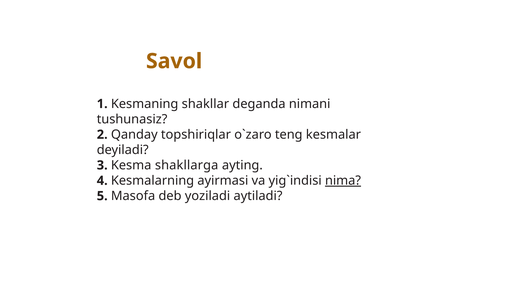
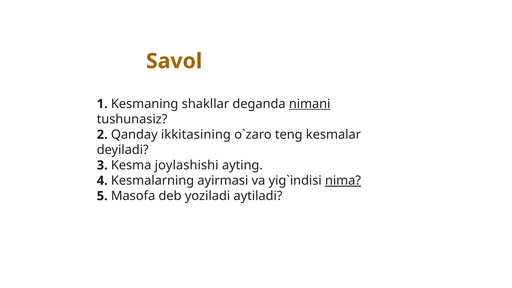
nimani underline: none -> present (310, 104)
topshiriqlar: topshiriqlar -> ikkitasining (196, 135)
shakllarga: shakllarga -> joylashishi (187, 165)
